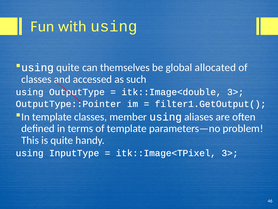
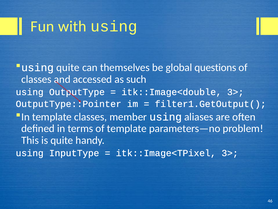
allocated: allocated -> questions (215, 67)
